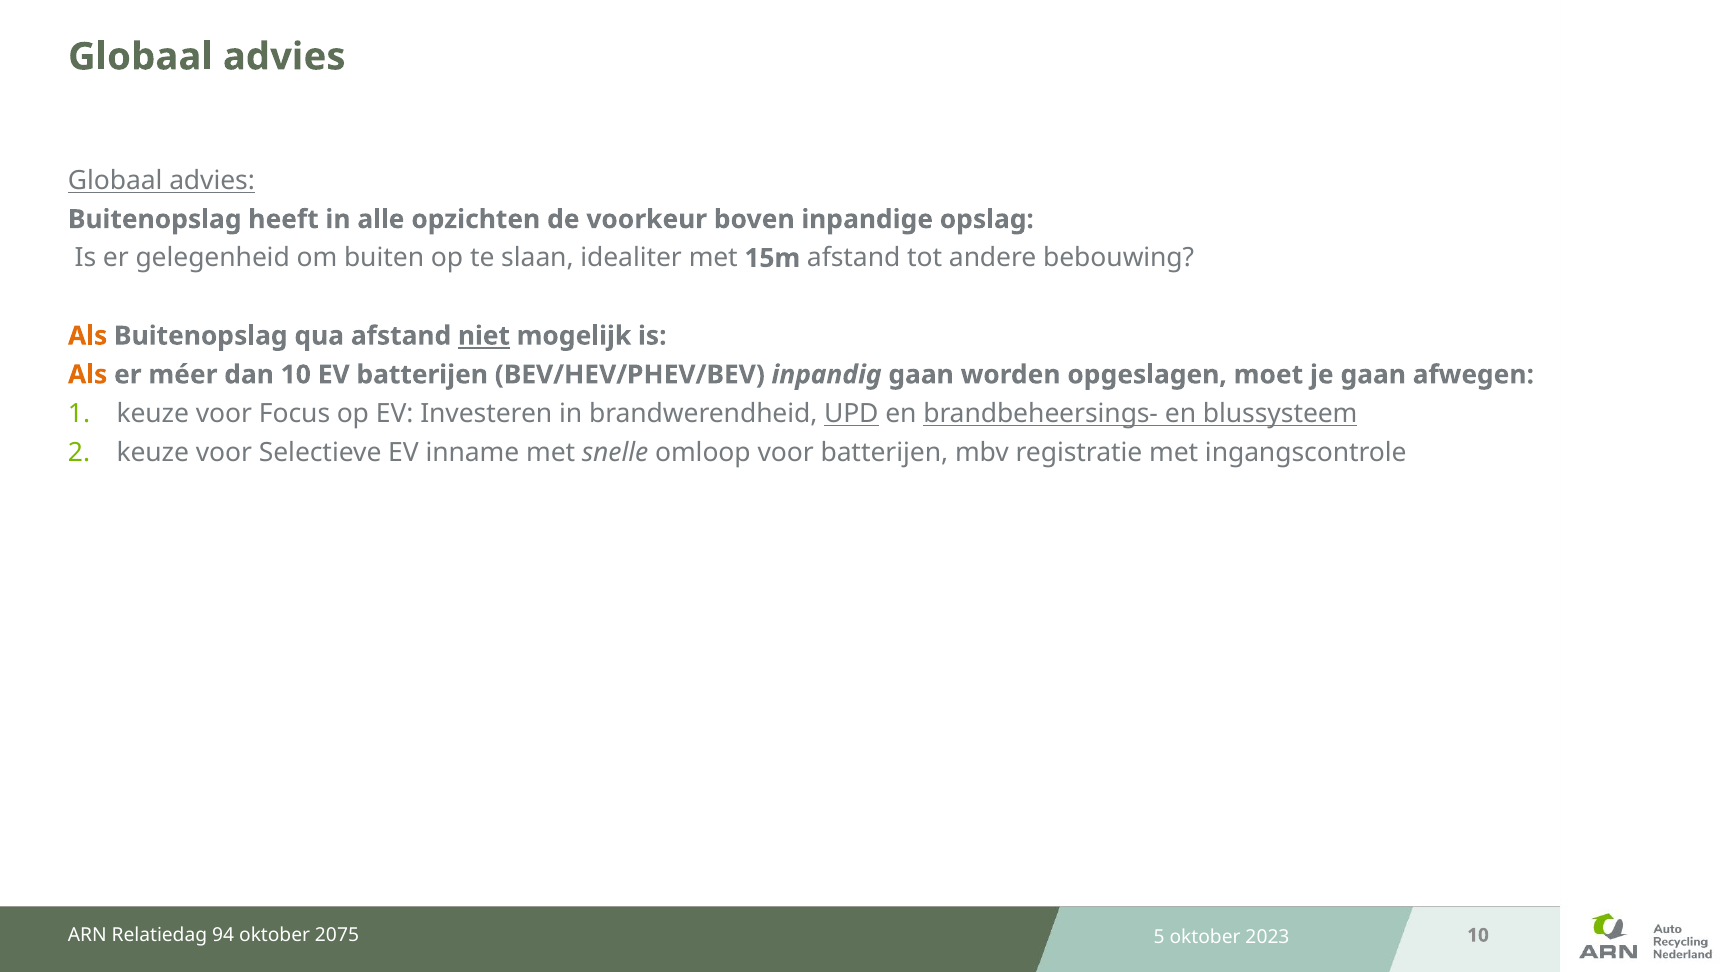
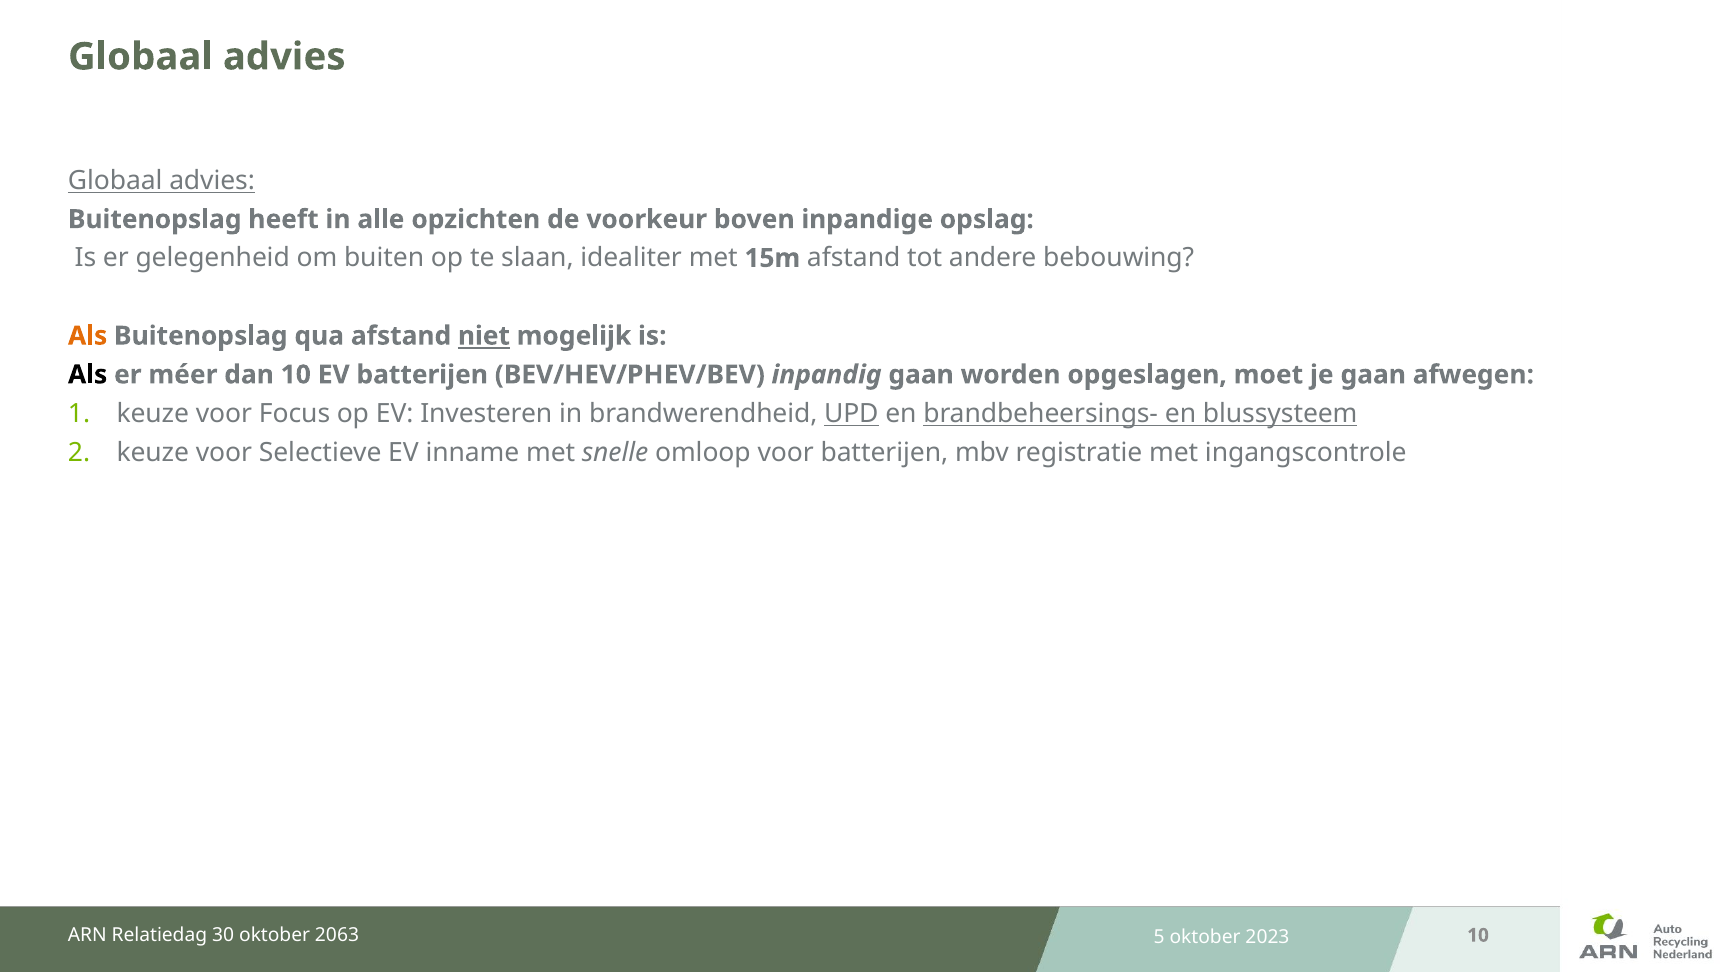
Als colour: orange -> black (88, 375)
94: 94 -> 30 (223, 935)
2075: 2075 -> 2063 (337, 935)
